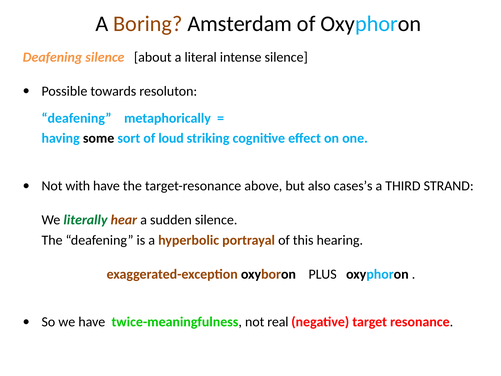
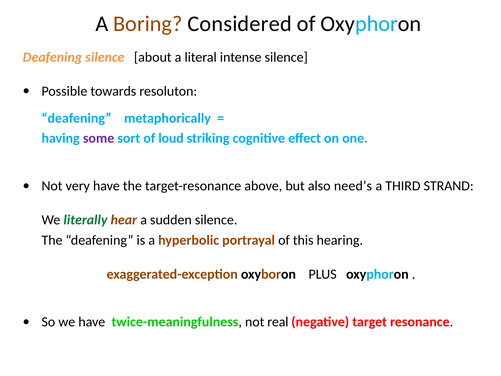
Amsterdam: Amsterdam -> Considered (240, 24)
some colour: black -> purple (99, 138)
with: with -> very (78, 186)
cases’s: cases’s -> need’s (353, 186)
